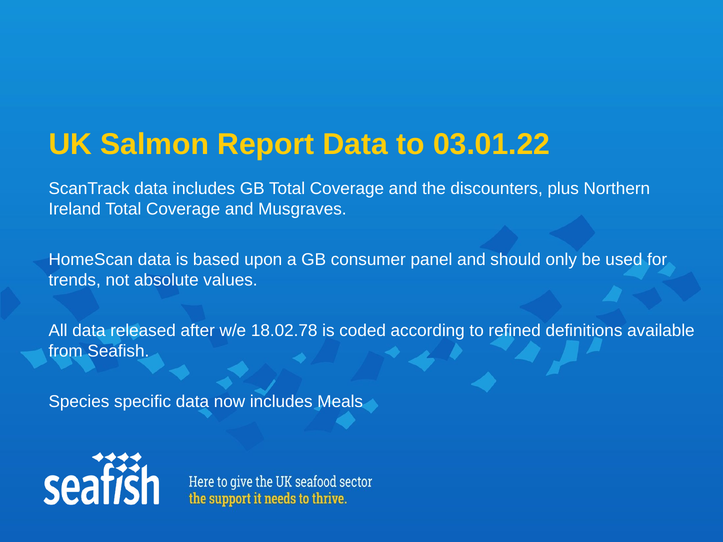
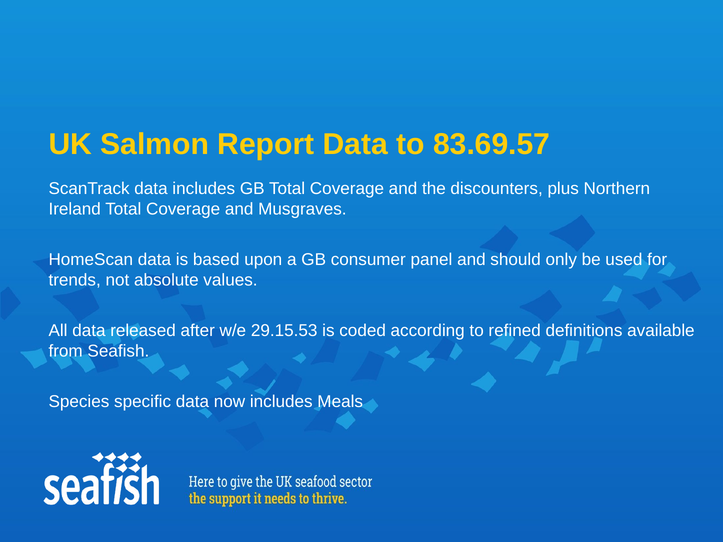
03.01.22: 03.01.22 -> 83.69.57 (492, 144)
18.02.78: 18.02.78 -> 29.15.53 (284, 331)
